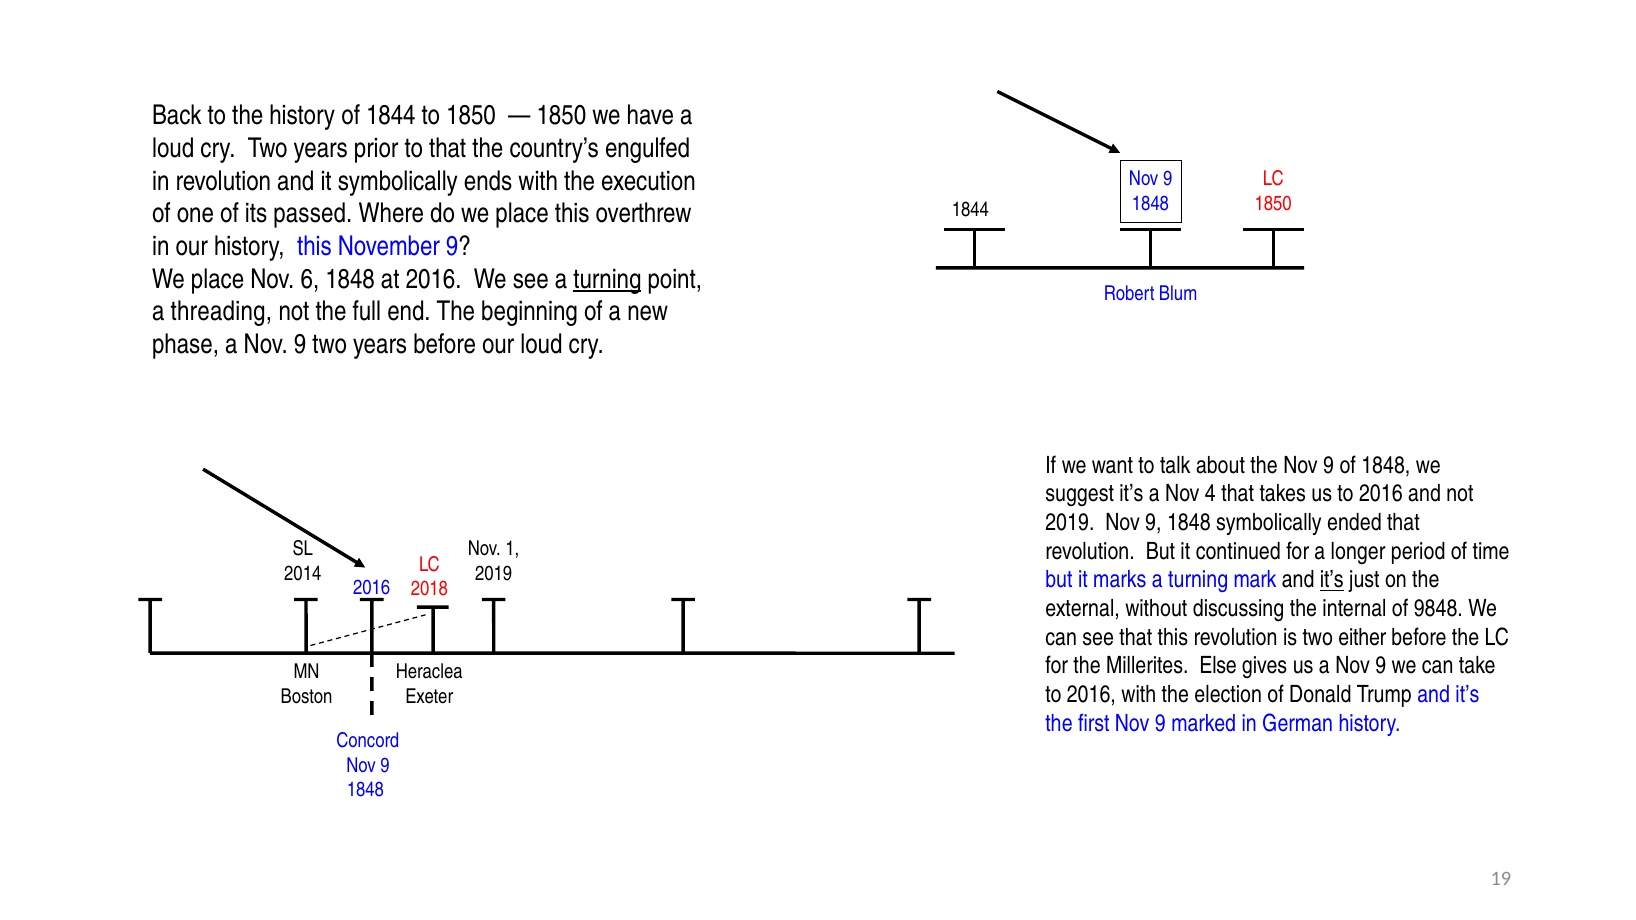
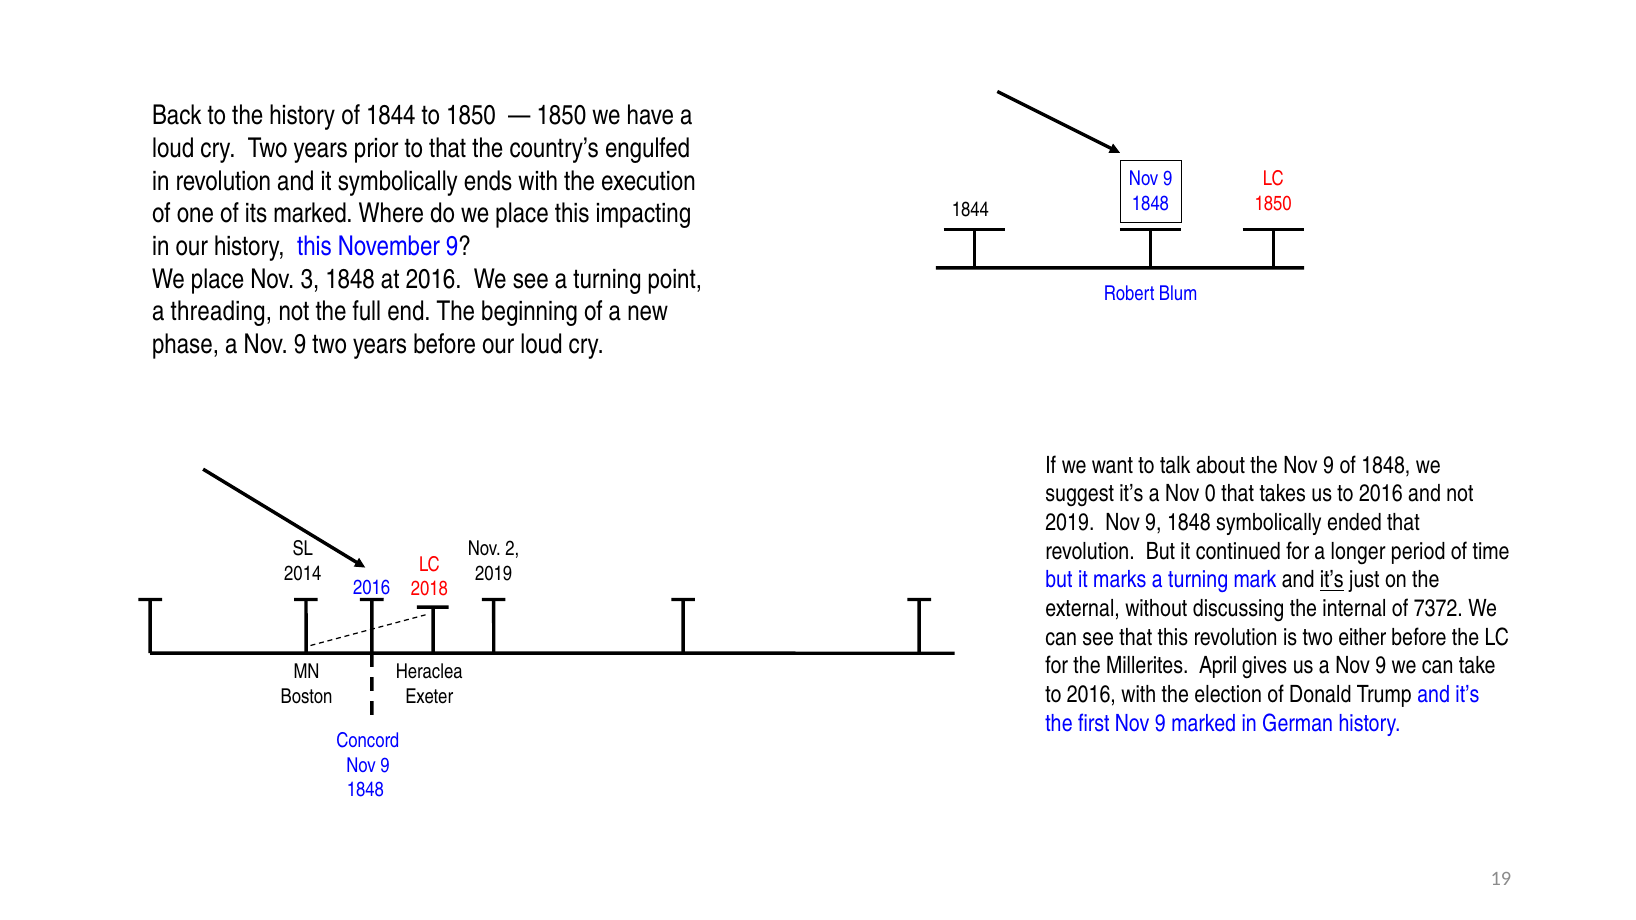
its passed: passed -> marked (313, 214)
overthrew: overthrew -> impacting (643, 214)
6: 6 -> 3 (310, 279)
turning underline: present -> none (607, 279)
4: 4 -> 0 (1210, 494)
1: 1 -> 2 (512, 549)
9848: 9848 -> 7372 (1438, 609)
Else: Else -> April (1218, 666)
